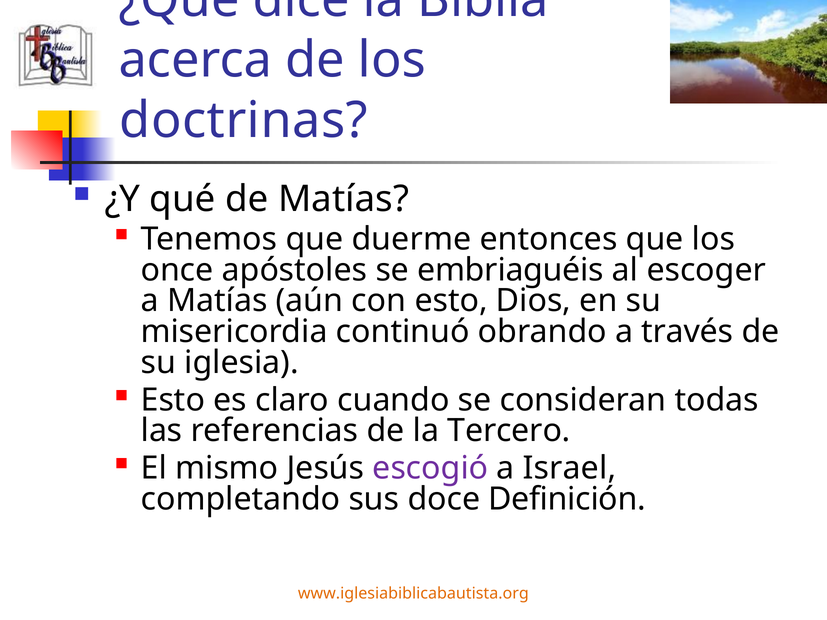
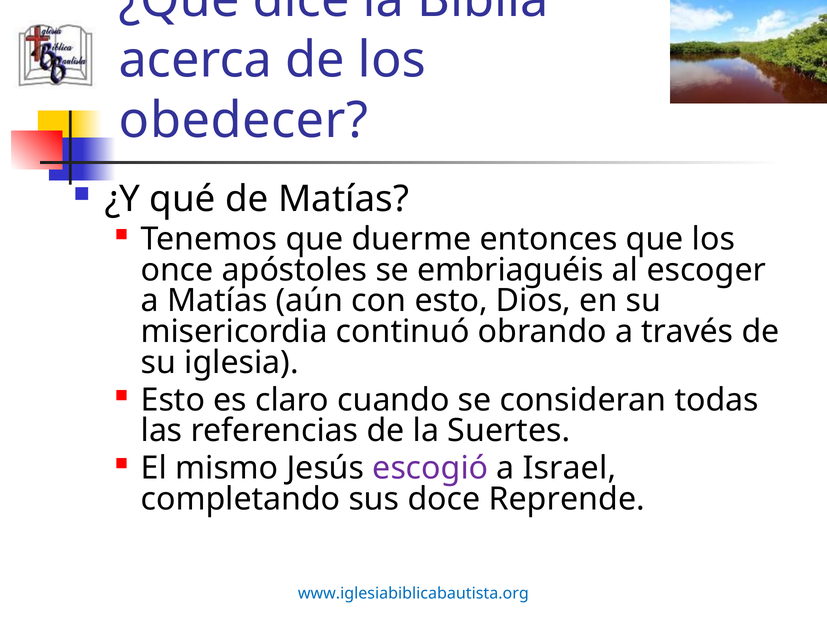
doctrinas: doctrinas -> obedecer (244, 121)
Tercero: Tercero -> Suertes (509, 431)
Definición: Definición -> Reprende (567, 499)
www.iglesiabiblicabautista.org colour: orange -> blue (413, 594)
